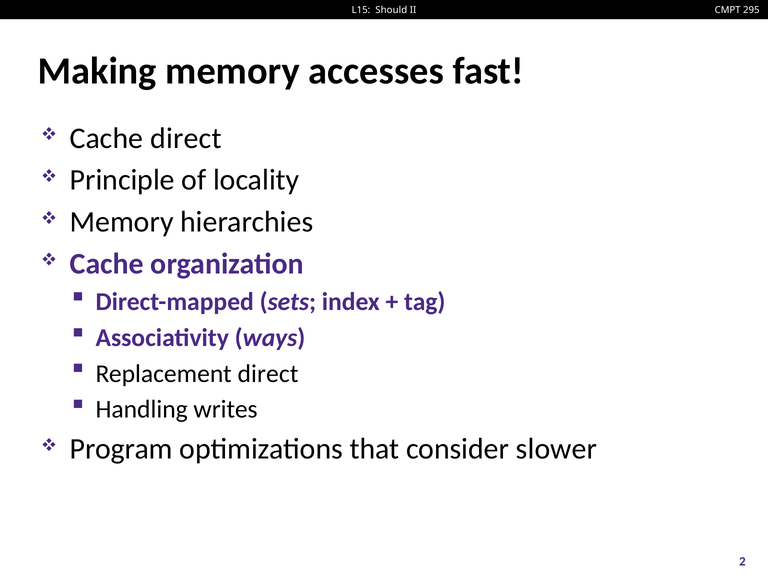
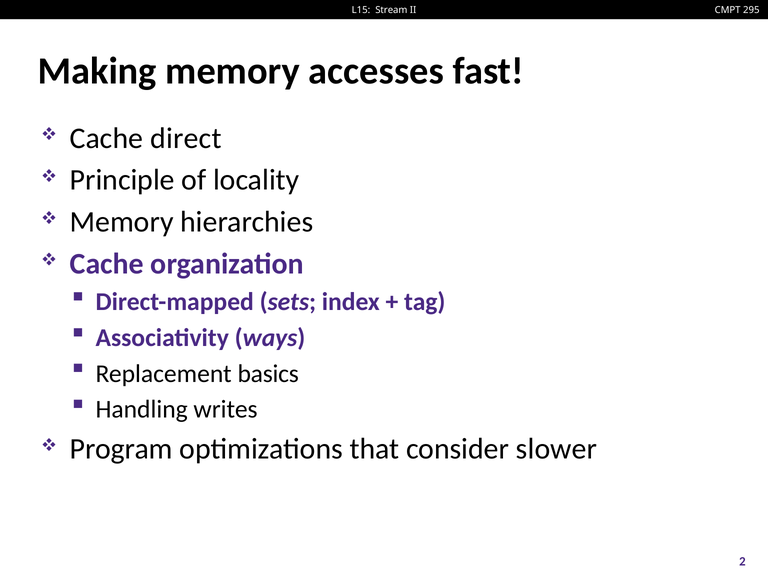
Should: Should -> Stream (391, 10)
Replacement direct: direct -> basics (268, 374)
